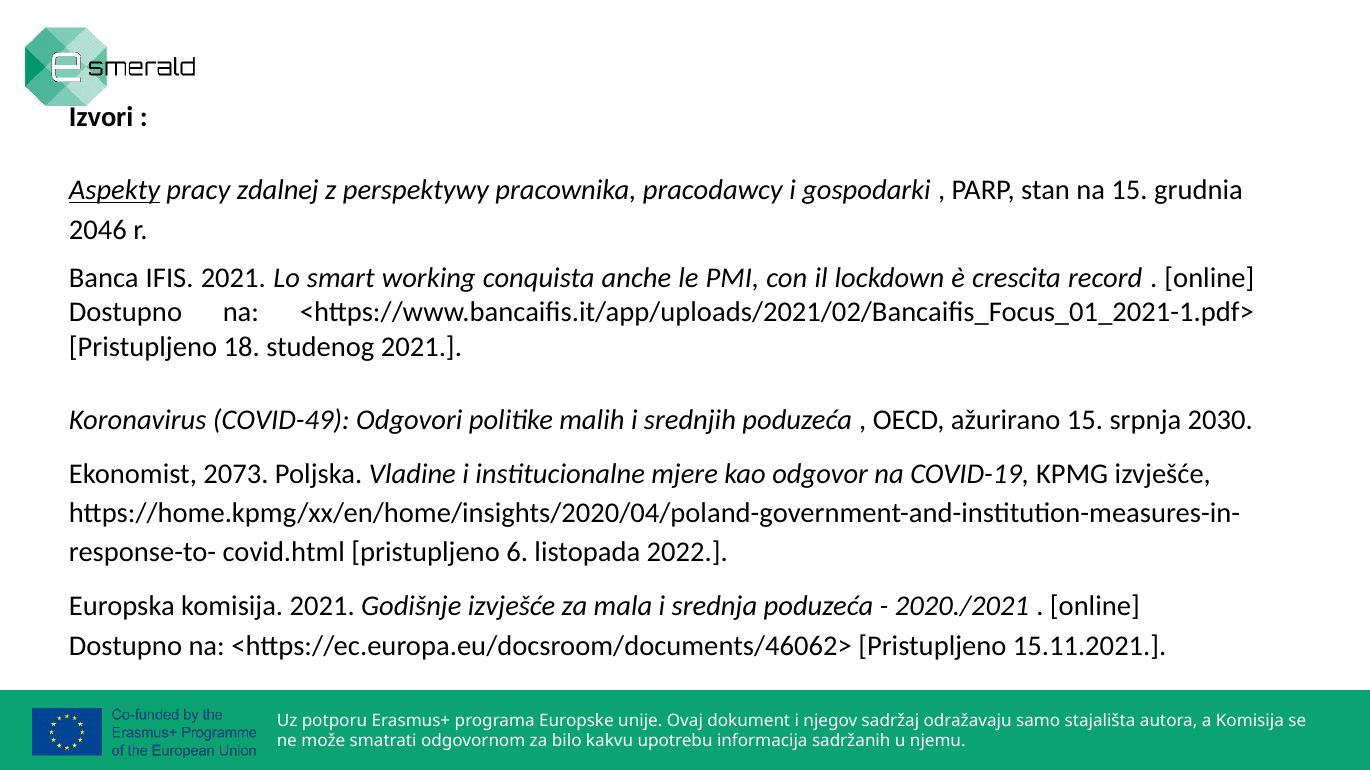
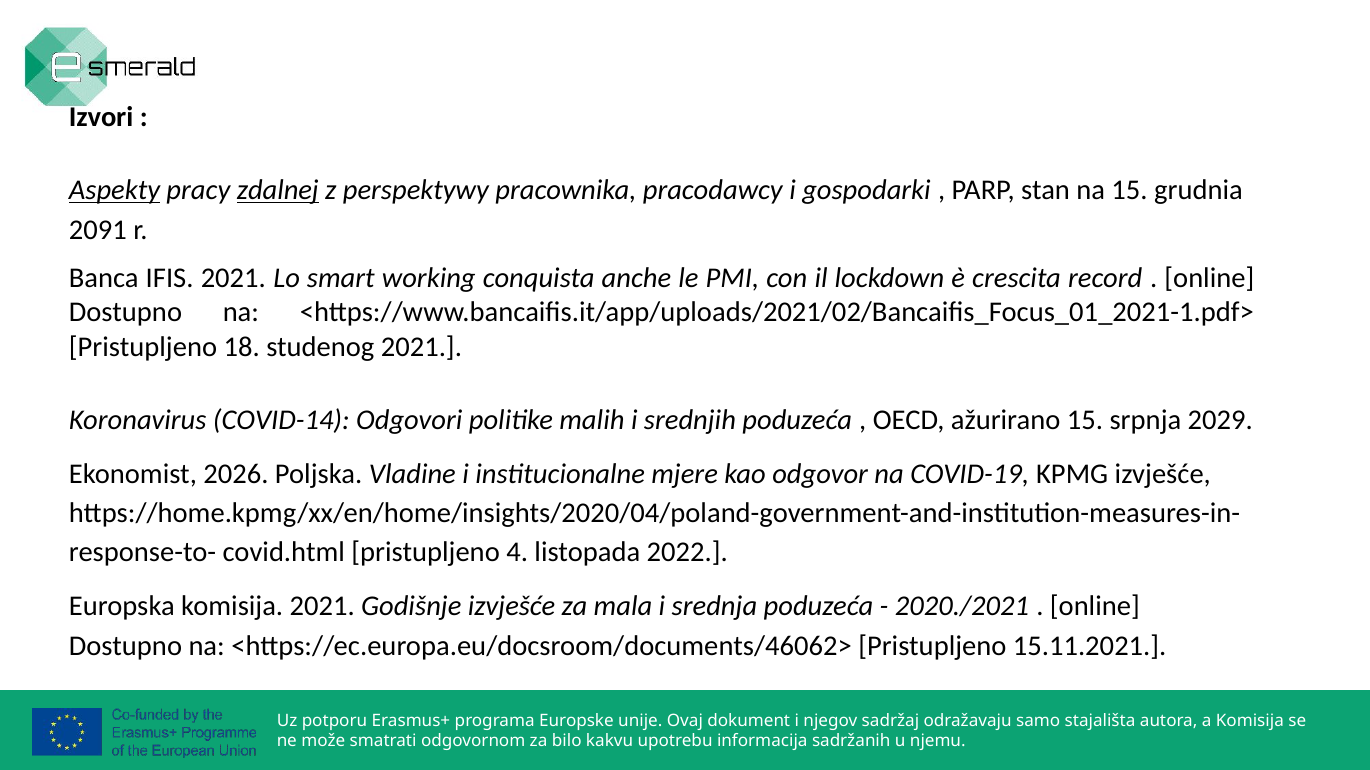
zdalnej underline: none -> present (278, 190)
2046: 2046 -> 2091 (98, 230)
COVID-49: COVID-49 -> COVID-14 (281, 421)
2030: 2030 -> 2029 (1220, 421)
2073: 2073 -> 2026 (236, 474)
6: 6 -> 4 (517, 553)
